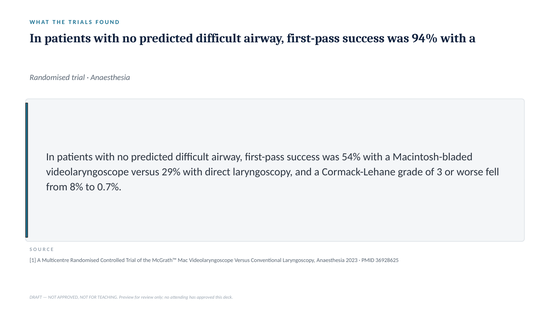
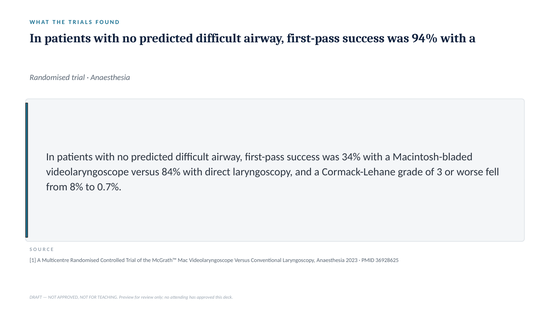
54%: 54% -> 34% (351, 157)
29%: 29% -> 84% (171, 172)
